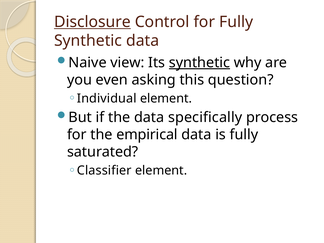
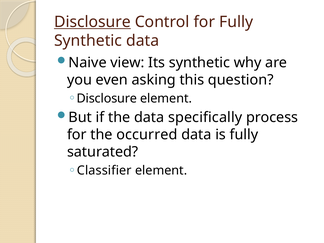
synthetic underline: present -> none (199, 63)
Individual: Individual -> Disclosure (107, 98)
empirical: empirical -> occurred (147, 135)
